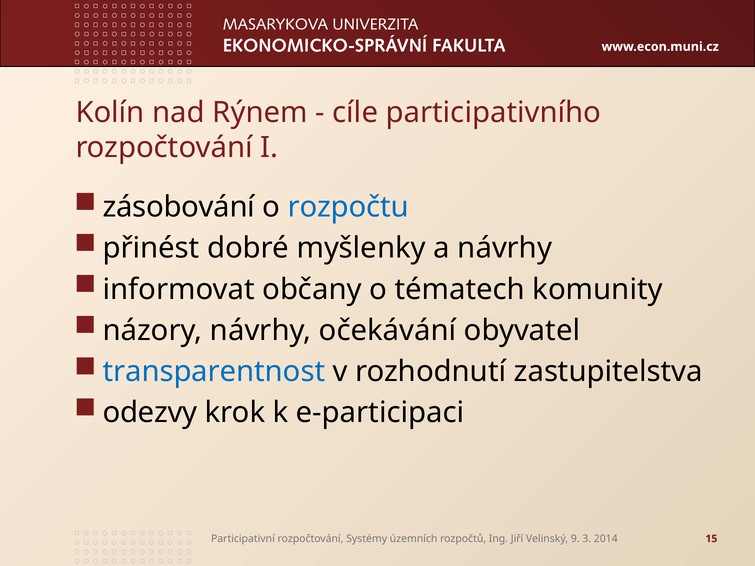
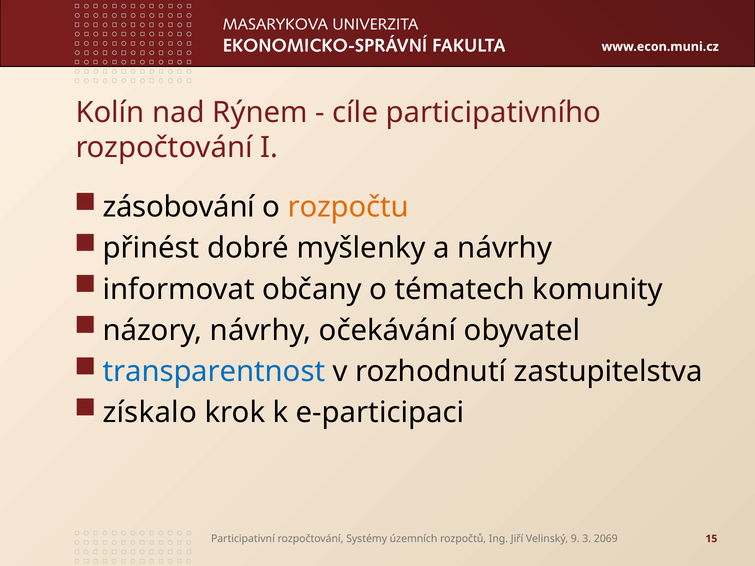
rozpočtu colour: blue -> orange (348, 207)
odezvy: odezvy -> získalo (150, 413)
2014: 2014 -> 2069 (606, 539)
